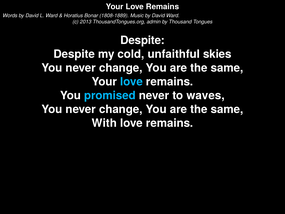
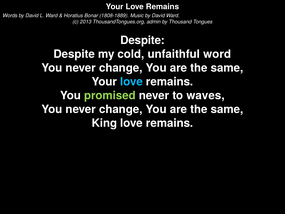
skies: skies -> word (217, 54)
promised colour: light blue -> light green (110, 95)
With: With -> King (104, 123)
